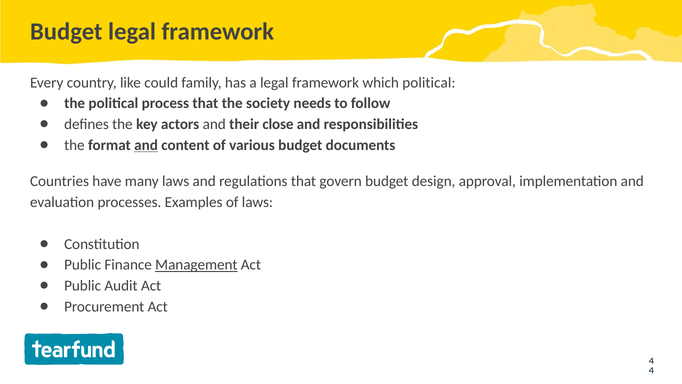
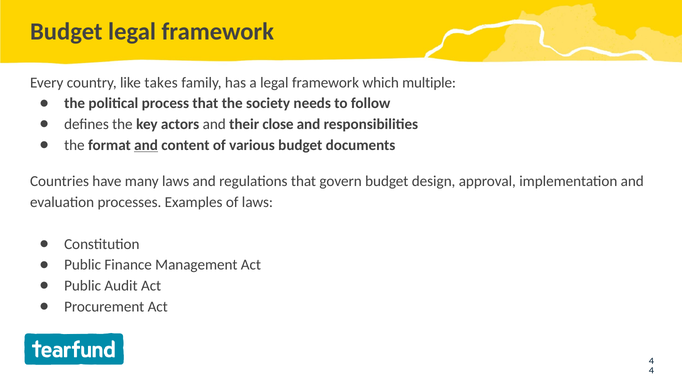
could: could -> takes (161, 82)
which political: political -> multiple (429, 82)
Management underline: present -> none (196, 265)
